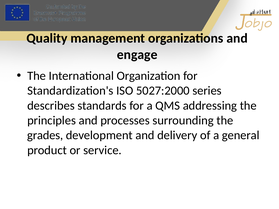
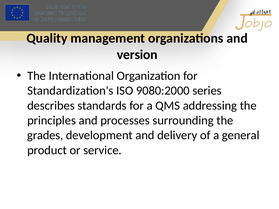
engage: engage -> version (137, 55)
5027:2000: 5027:2000 -> 9080:2000 (163, 91)
